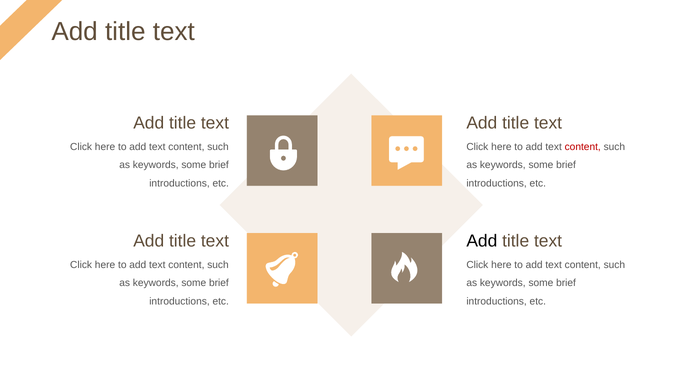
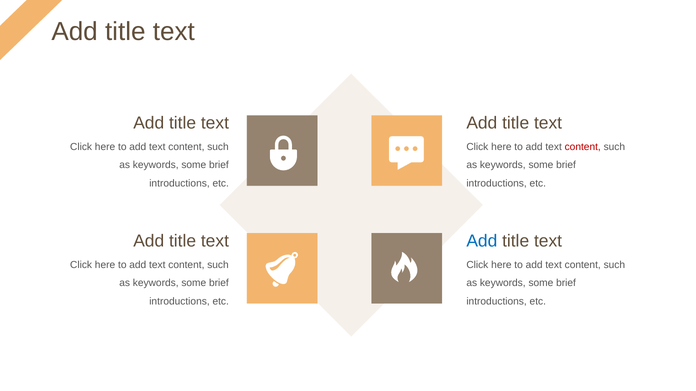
Add colour: black -> blue (482, 241)
